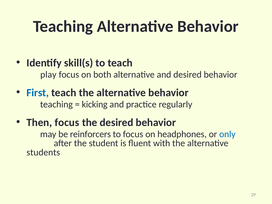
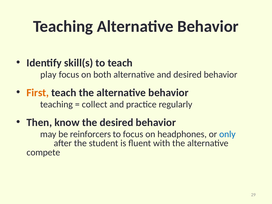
First colour: blue -> orange (38, 93)
kicking: kicking -> collect (95, 104)
Then focus: focus -> know (67, 122)
students: students -> compete (43, 152)
